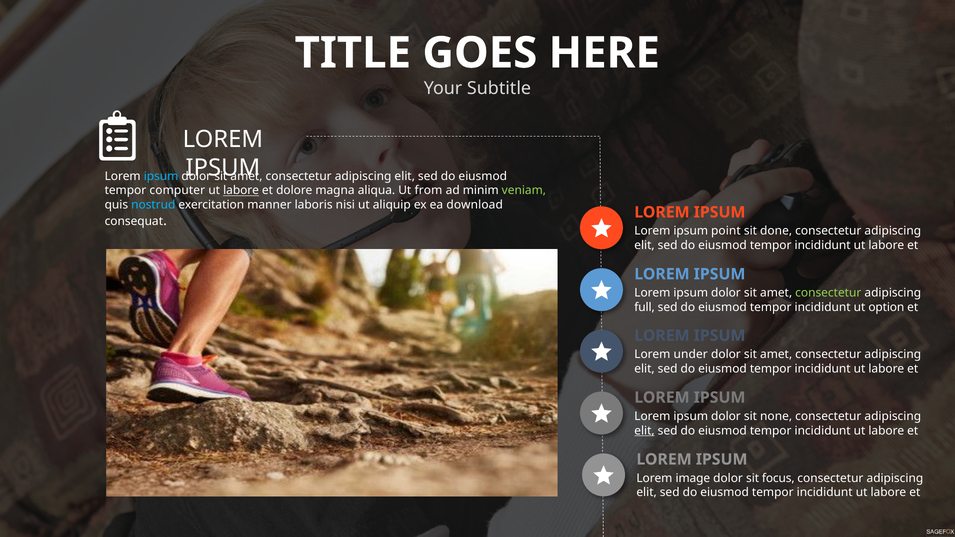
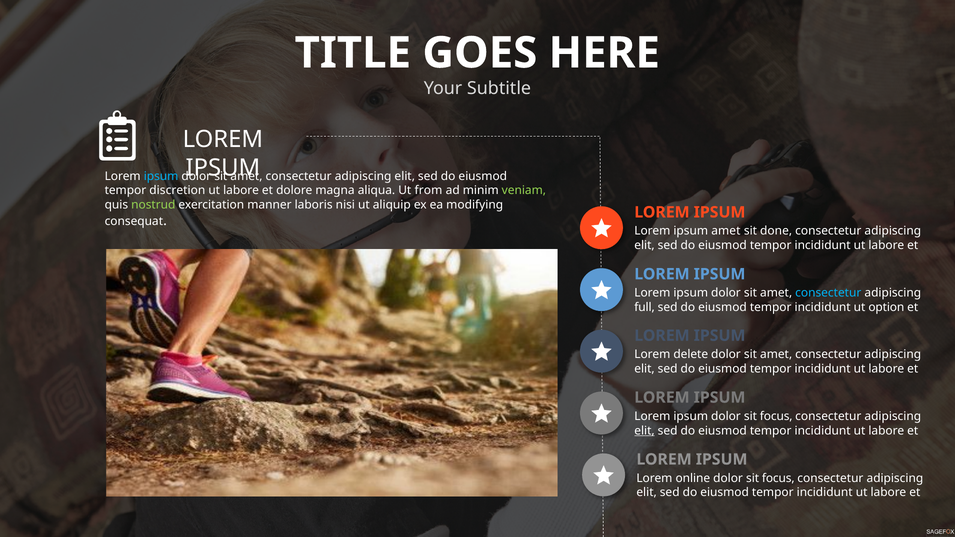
computer: computer -> discretion (177, 191)
labore underline: present -> none (241, 191)
nostrud colour: light blue -> light green (153, 205)
download: download -> modifying (475, 205)
ipsum point: point -> amet (726, 231)
consectetur colour: light green -> light blue (828, 293)
under: under -> delete (691, 355)
ipsum dolor sit none: none -> focus (776, 416)
image: image -> online (693, 478)
